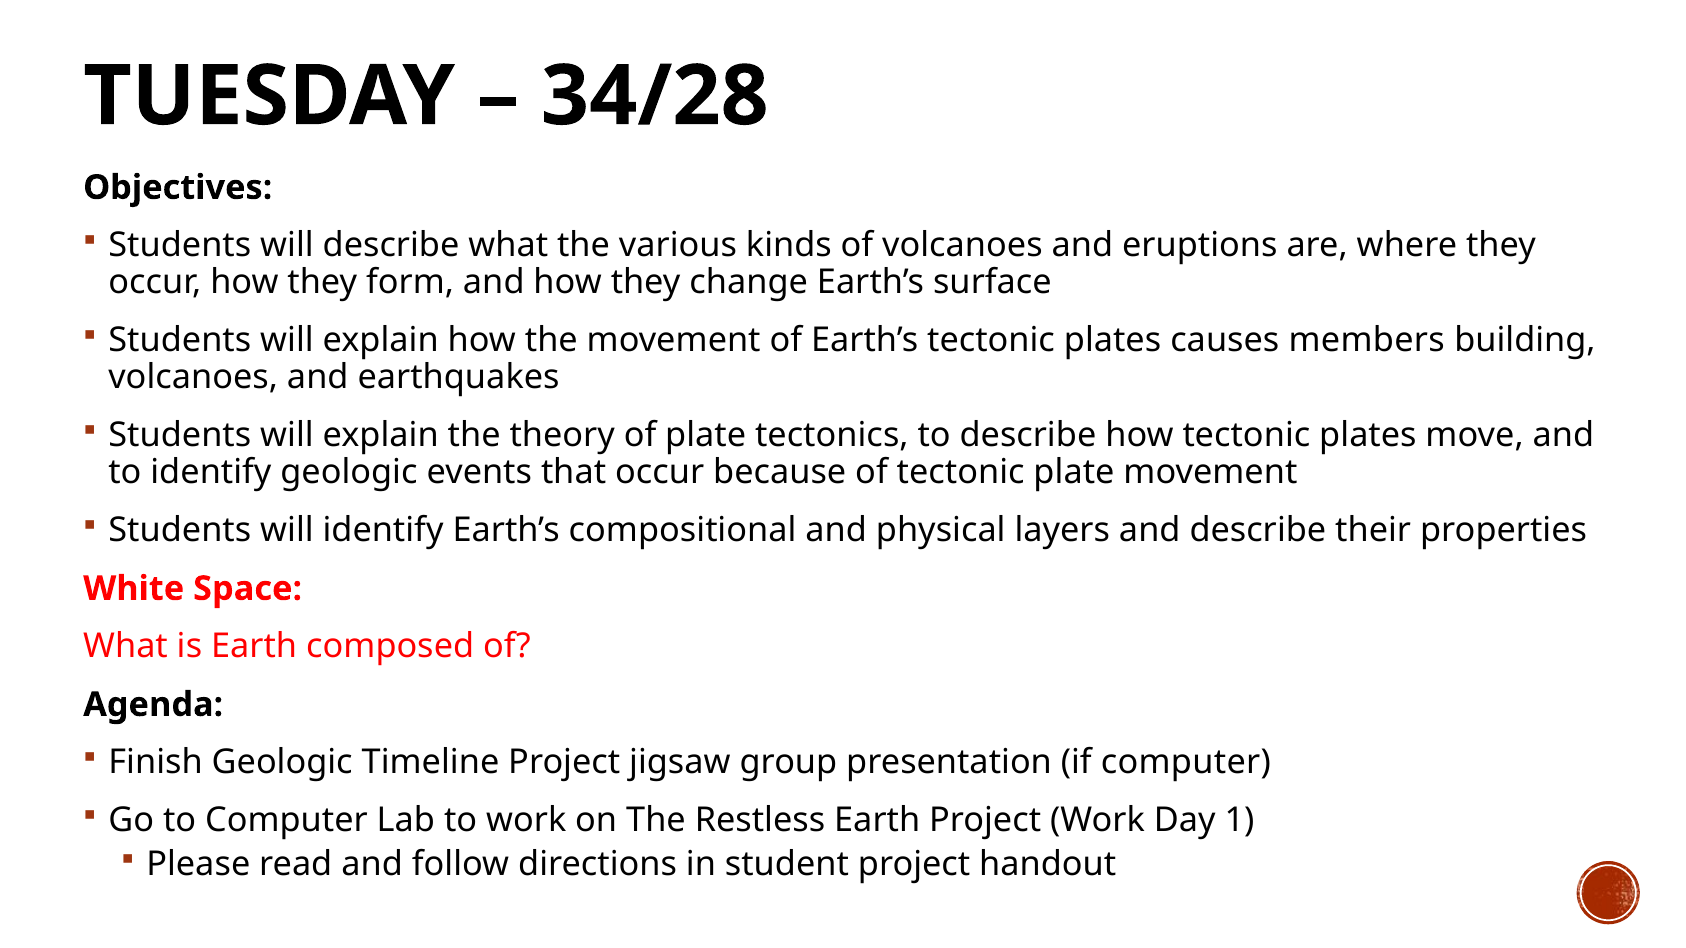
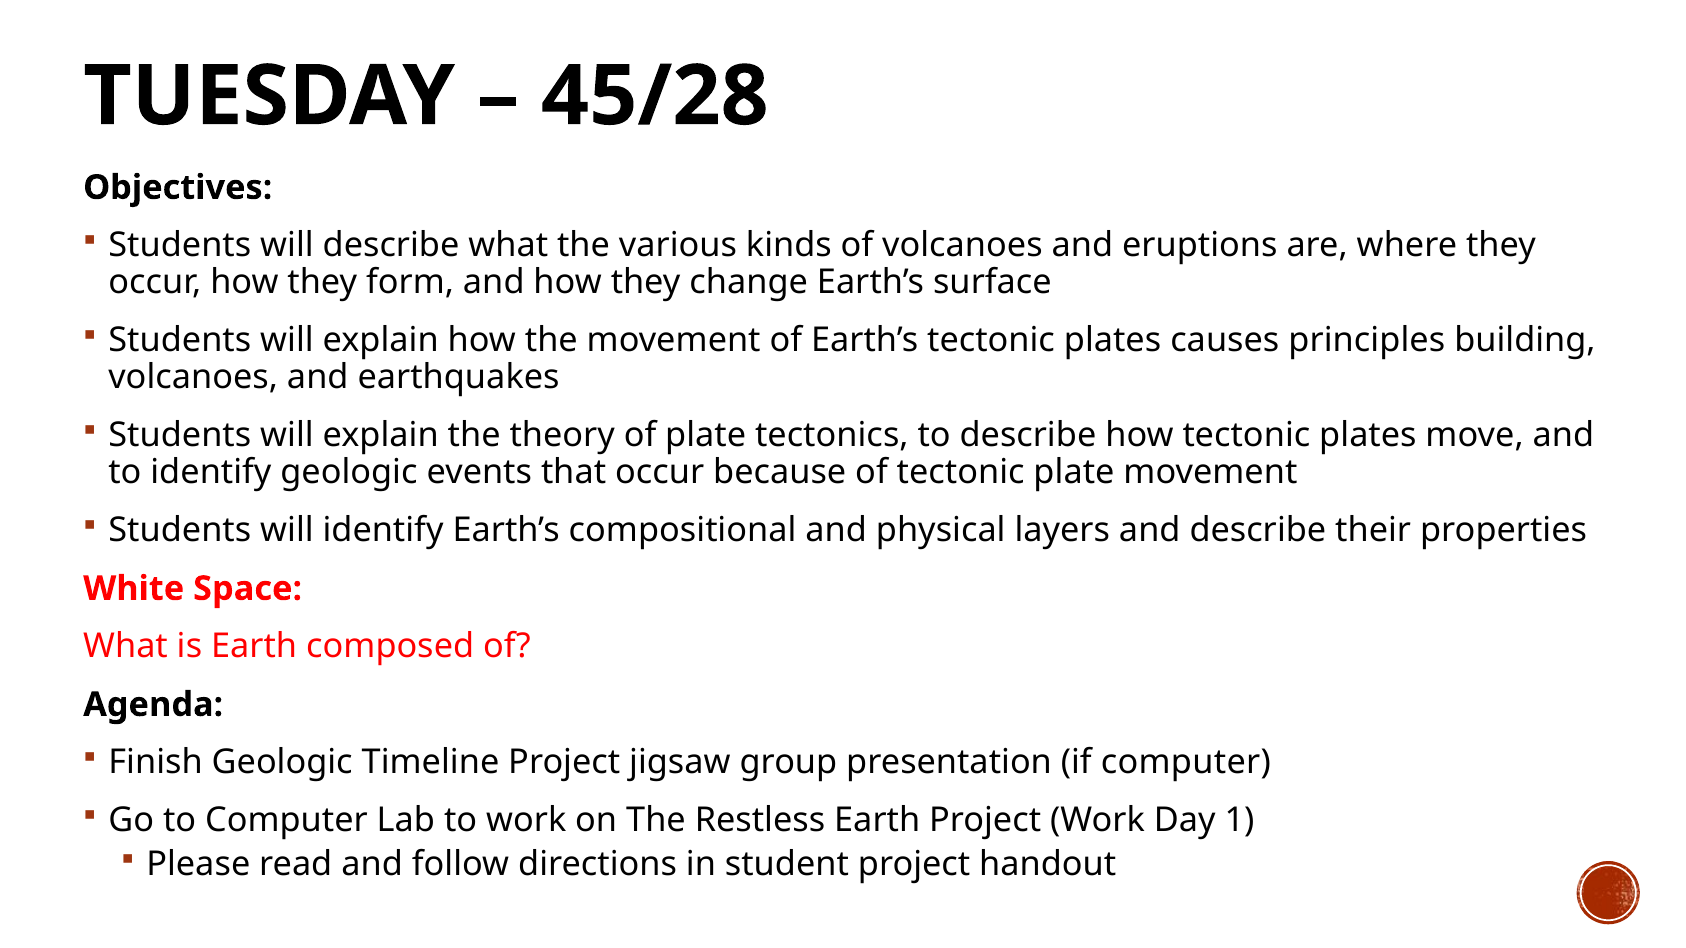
34/28: 34/28 -> 45/28 (655, 96)
members: members -> principles (1367, 341)
